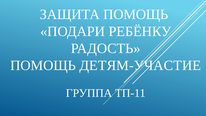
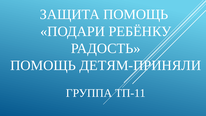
ДЕТЯМ-УЧАСТИЕ: ДЕТЯМ-УЧАСТИЕ -> ДЕТЯМ-ПРИНЯЛИ (140, 65)
